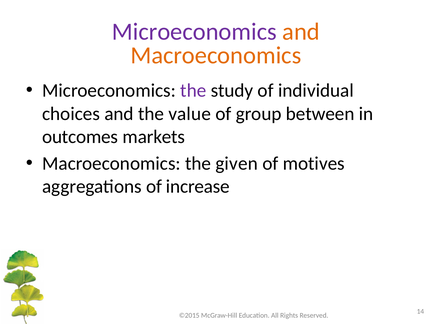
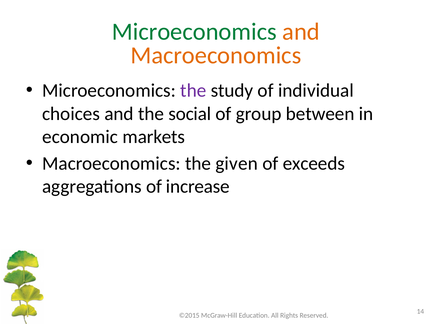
Microeconomics colour: purple -> green (194, 32)
value: value -> social (190, 114)
outcomes: outcomes -> economic (80, 137)
motives: motives -> exceeds (314, 164)
